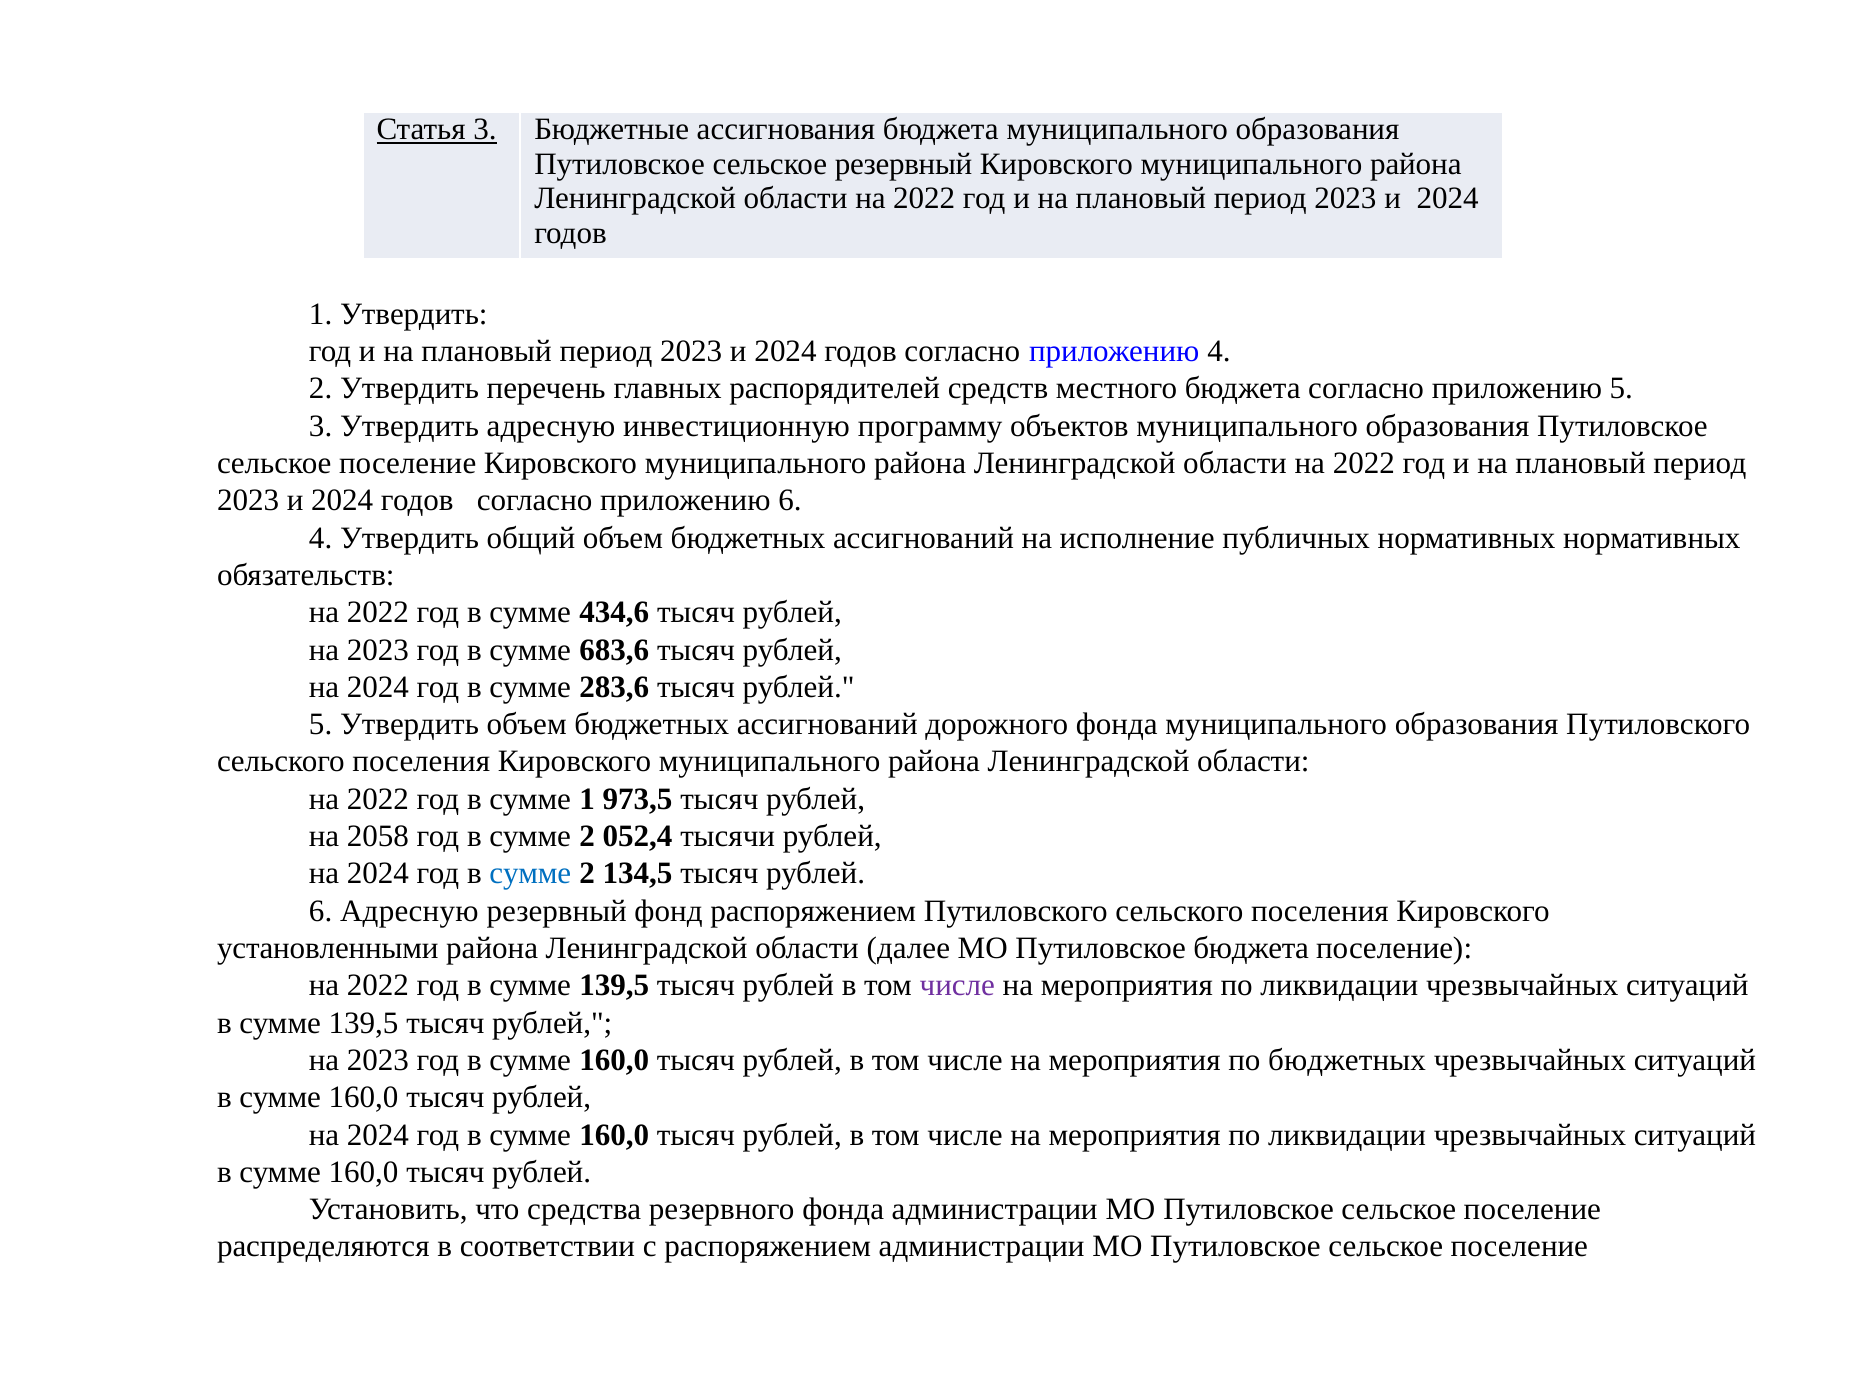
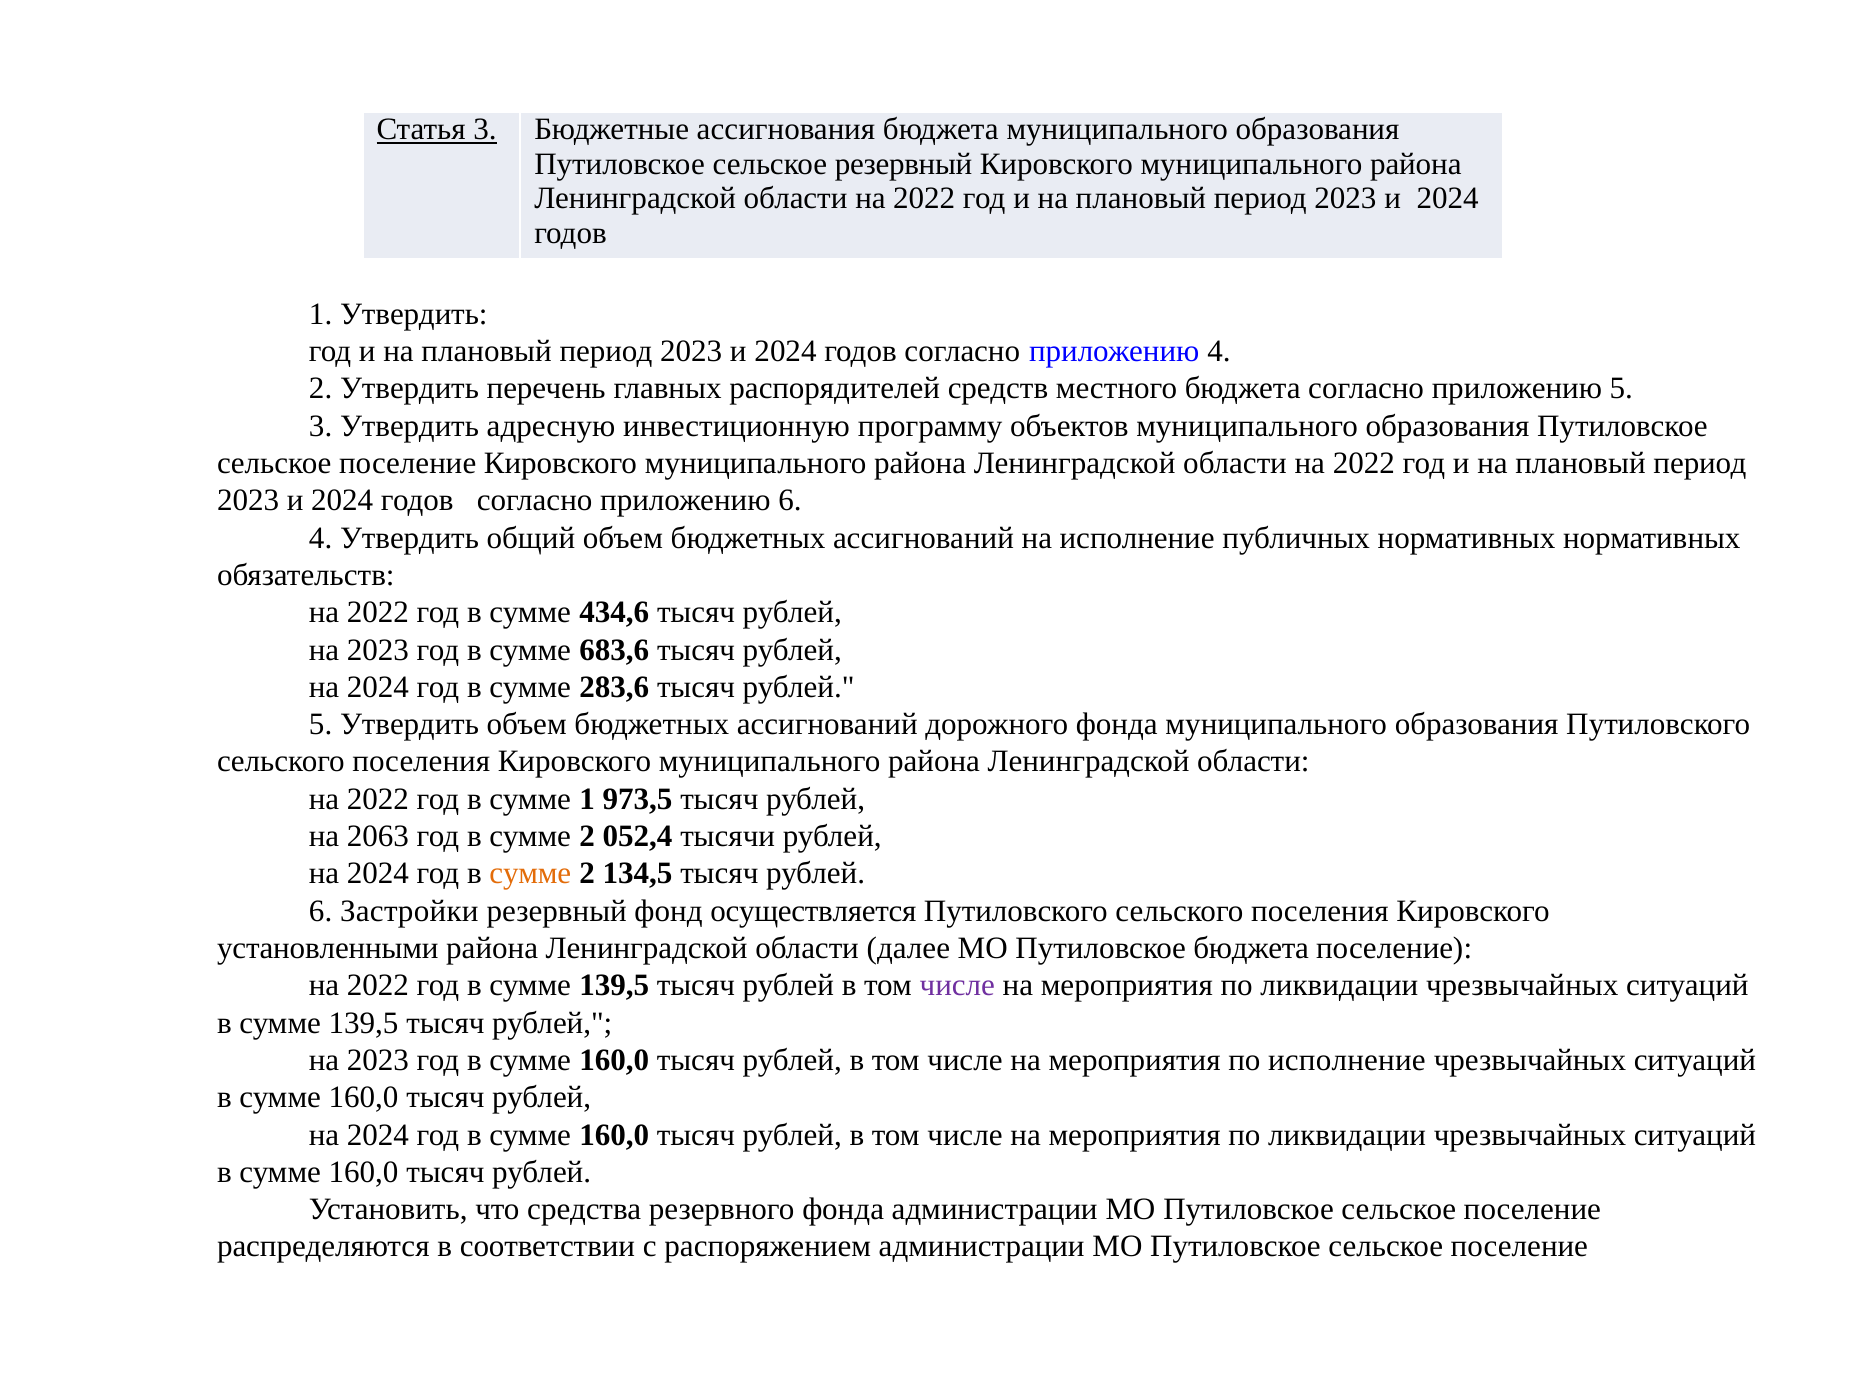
2058: 2058 -> 2063 (378, 837)
сумме colour: blue -> orange (530, 874)
6 Адресную: Адресную -> Застройки (409, 911)
фонд распоряжением: распоряжением -> осуществляется (813, 911)
по бюджетных: бюджетных -> исполнение (1347, 1061)
